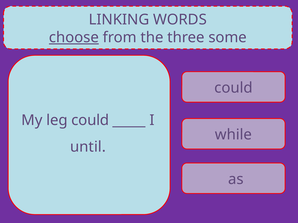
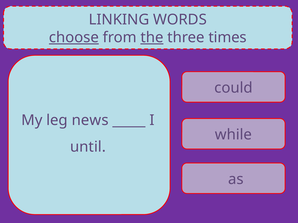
the underline: none -> present (152, 38)
some: some -> times (228, 38)
leg could: could -> news (90, 120)
